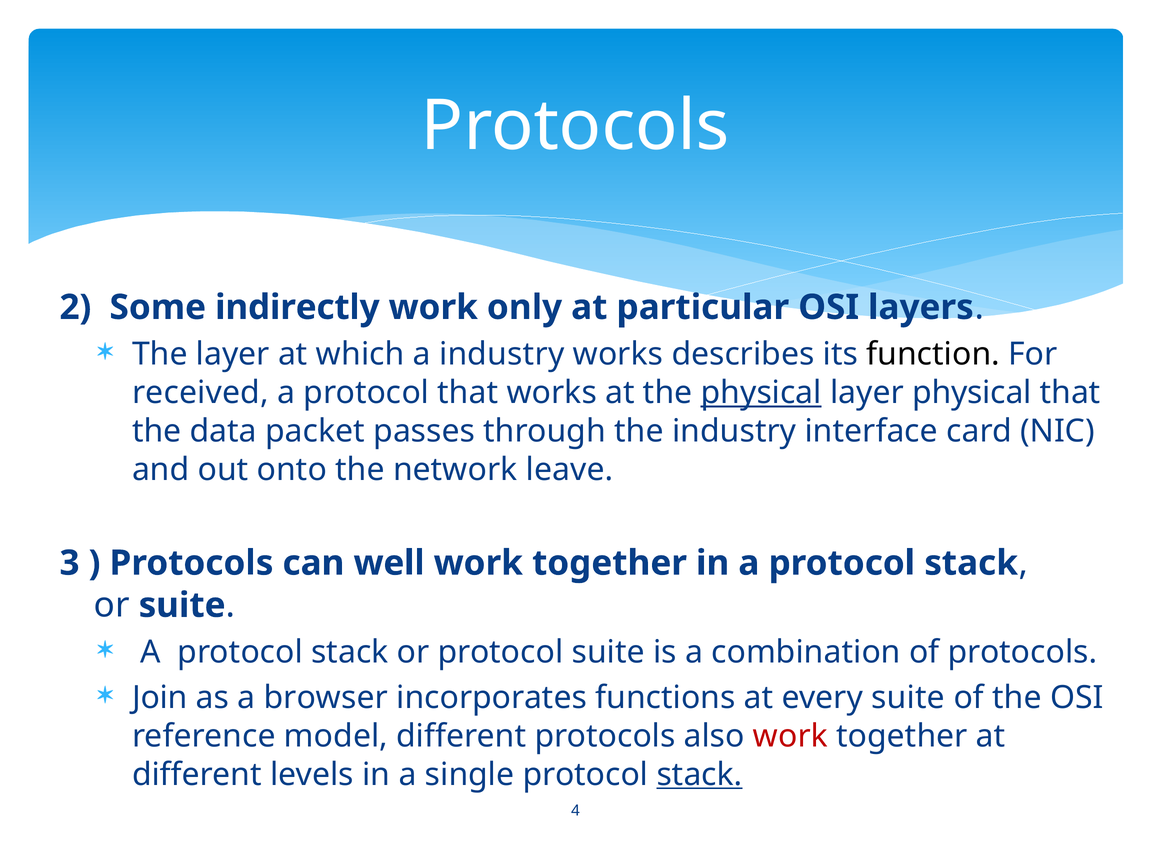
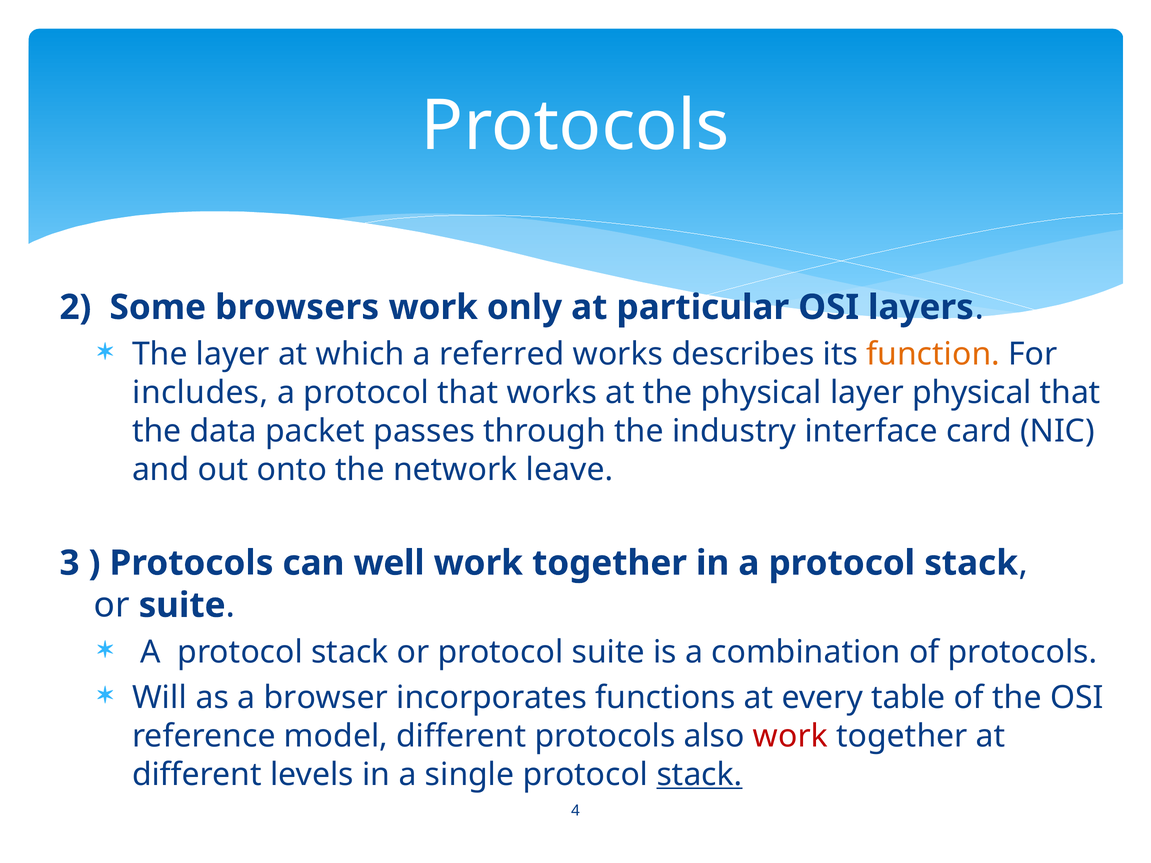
indirectly: indirectly -> browsers (297, 307)
a industry: industry -> referred (502, 355)
function colour: black -> orange (933, 355)
received: received -> includes (200, 393)
physical underline: present -> none (761, 393)
Join: Join -> Will (160, 698)
every suite: suite -> table (908, 698)
